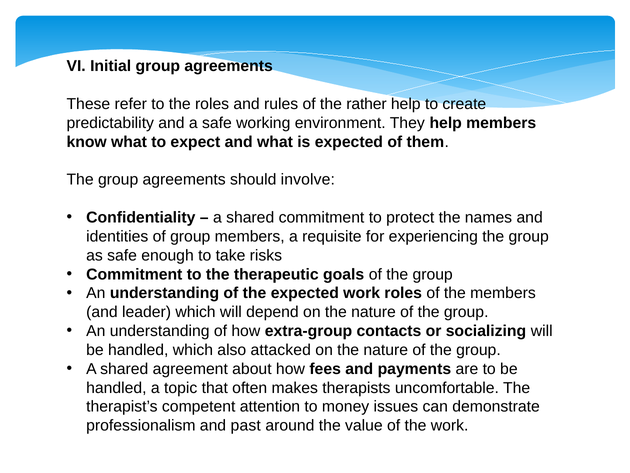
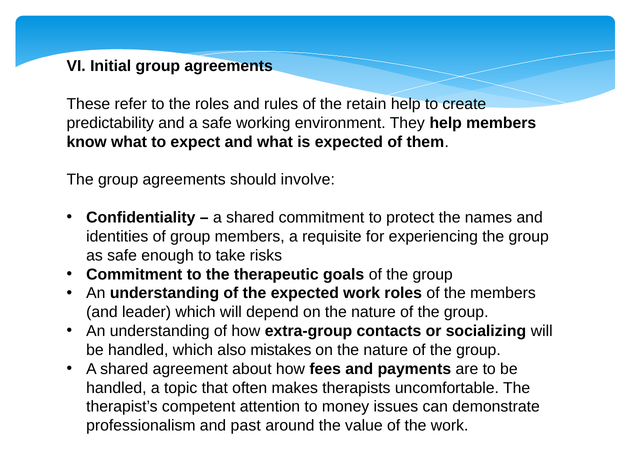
rather: rather -> retain (366, 104)
attacked: attacked -> mistakes (281, 350)
